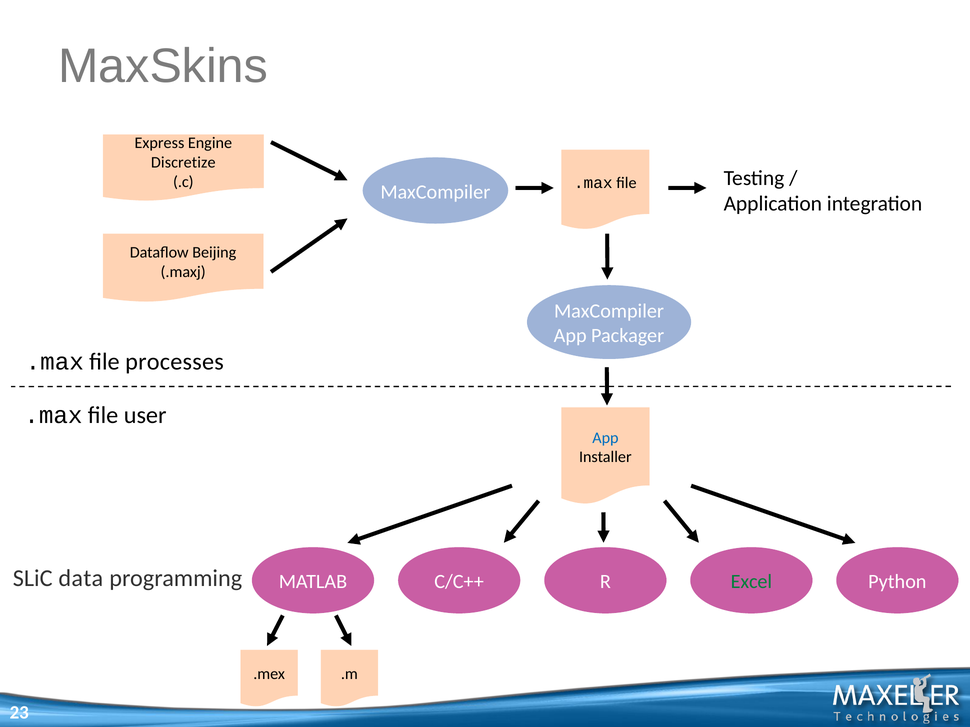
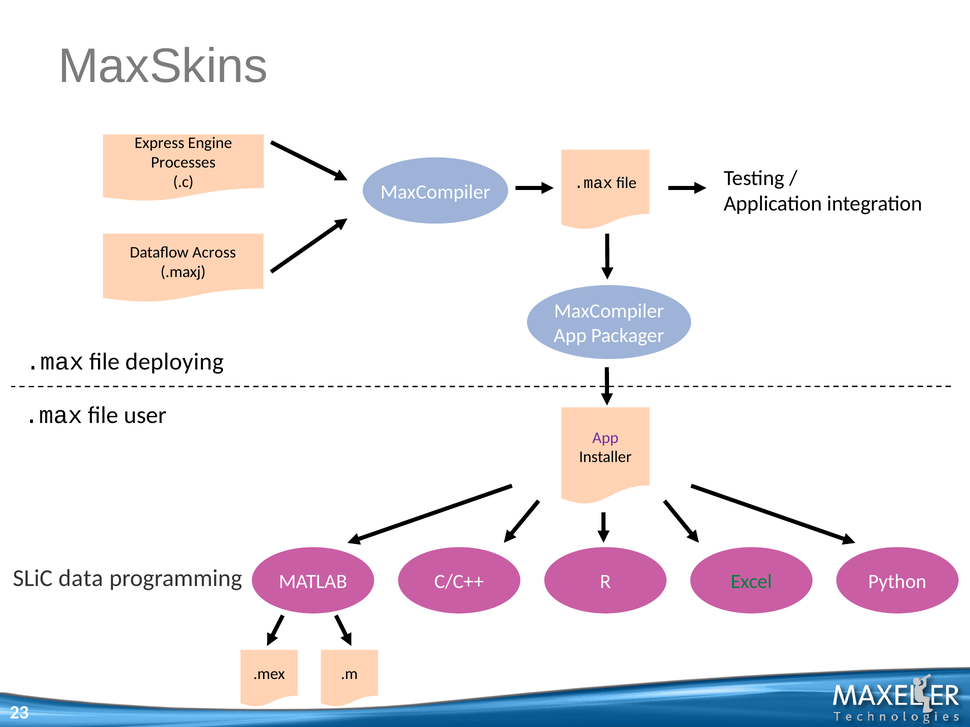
Discretize: Discretize -> Processes (183, 163)
Beijing: Beijing -> Across (214, 253)
processes: processes -> deploying (174, 362)
App colour: blue -> purple (605, 438)
